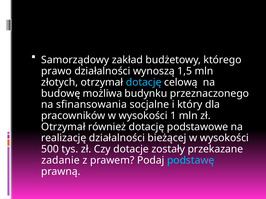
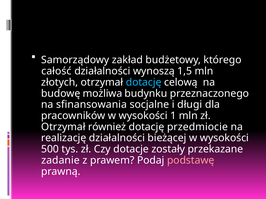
prawo: prawo -> całość (56, 71)
który: który -> długi (190, 105)
podstawowe: podstawowe -> przedmiocie (197, 127)
podstawę colour: light blue -> pink (191, 161)
